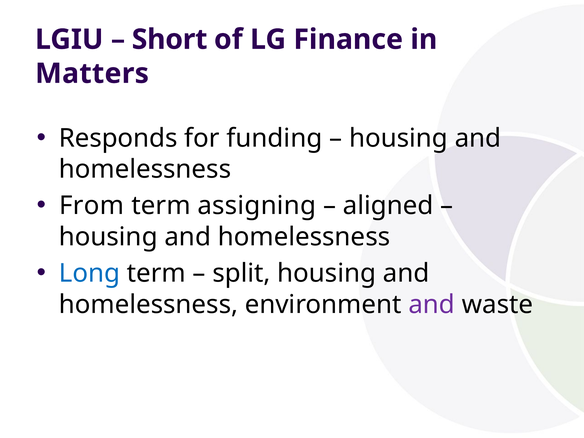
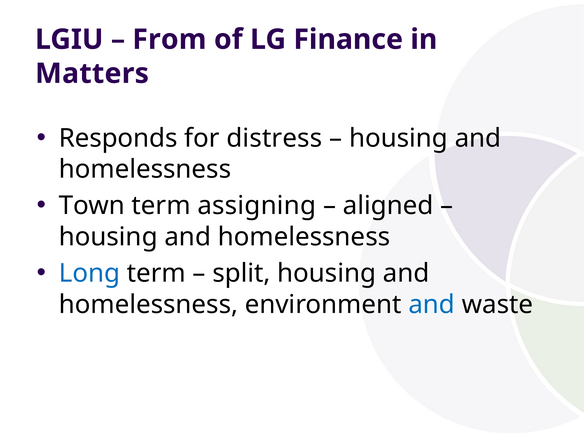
Short: Short -> From (169, 39)
funding: funding -> distress (274, 138)
From: From -> Town (92, 206)
and colour: purple -> blue (432, 304)
